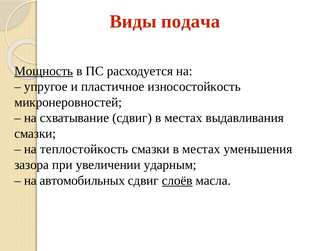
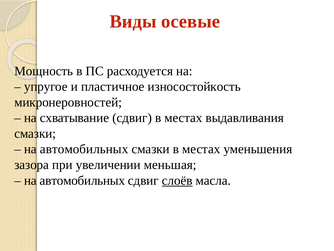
подача: подача -> осевые (191, 21)
Мощность underline: present -> none (44, 71)
теплостойкость: теплостойкость -> автомобильных (84, 149)
ударным: ударным -> меньшая (170, 165)
